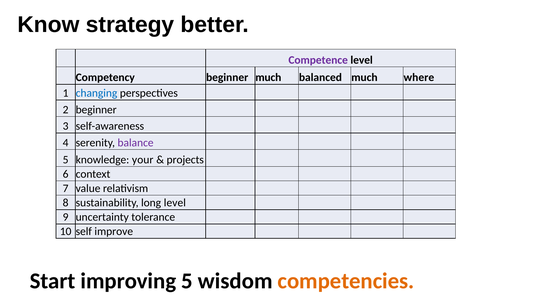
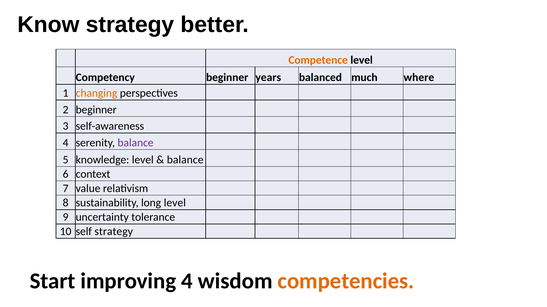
Competence colour: purple -> orange (318, 60)
beginner much: much -> years (268, 78)
changing colour: blue -> orange (96, 93)
knowledge your: your -> level (143, 160)
projects: projects -> balance (185, 160)
self improve: improve -> strategy (114, 232)
improving 5: 5 -> 4 (187, 282)
